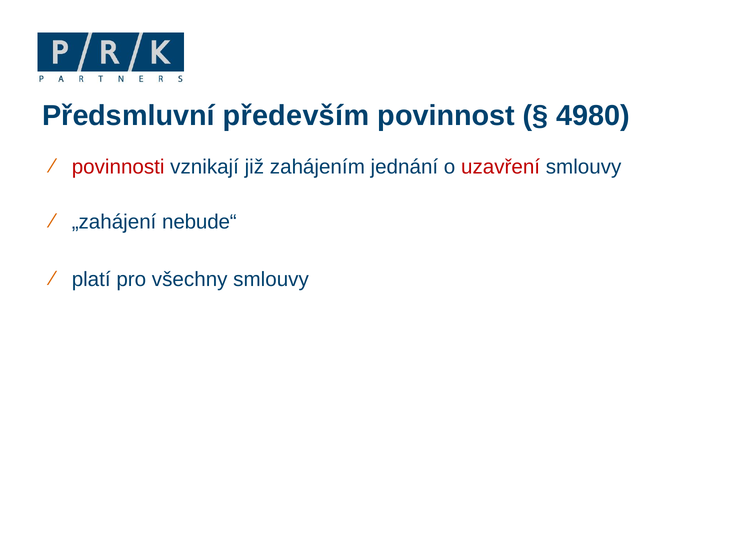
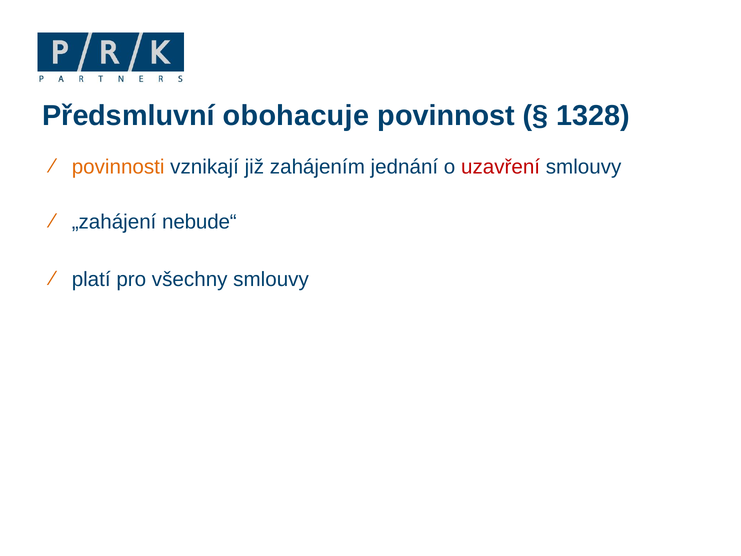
především: především -> obohacuje (296, 116)
4980: 4980 -> 1328 (593, 116)
povinnosti colour: red -> orange (118, 167)
